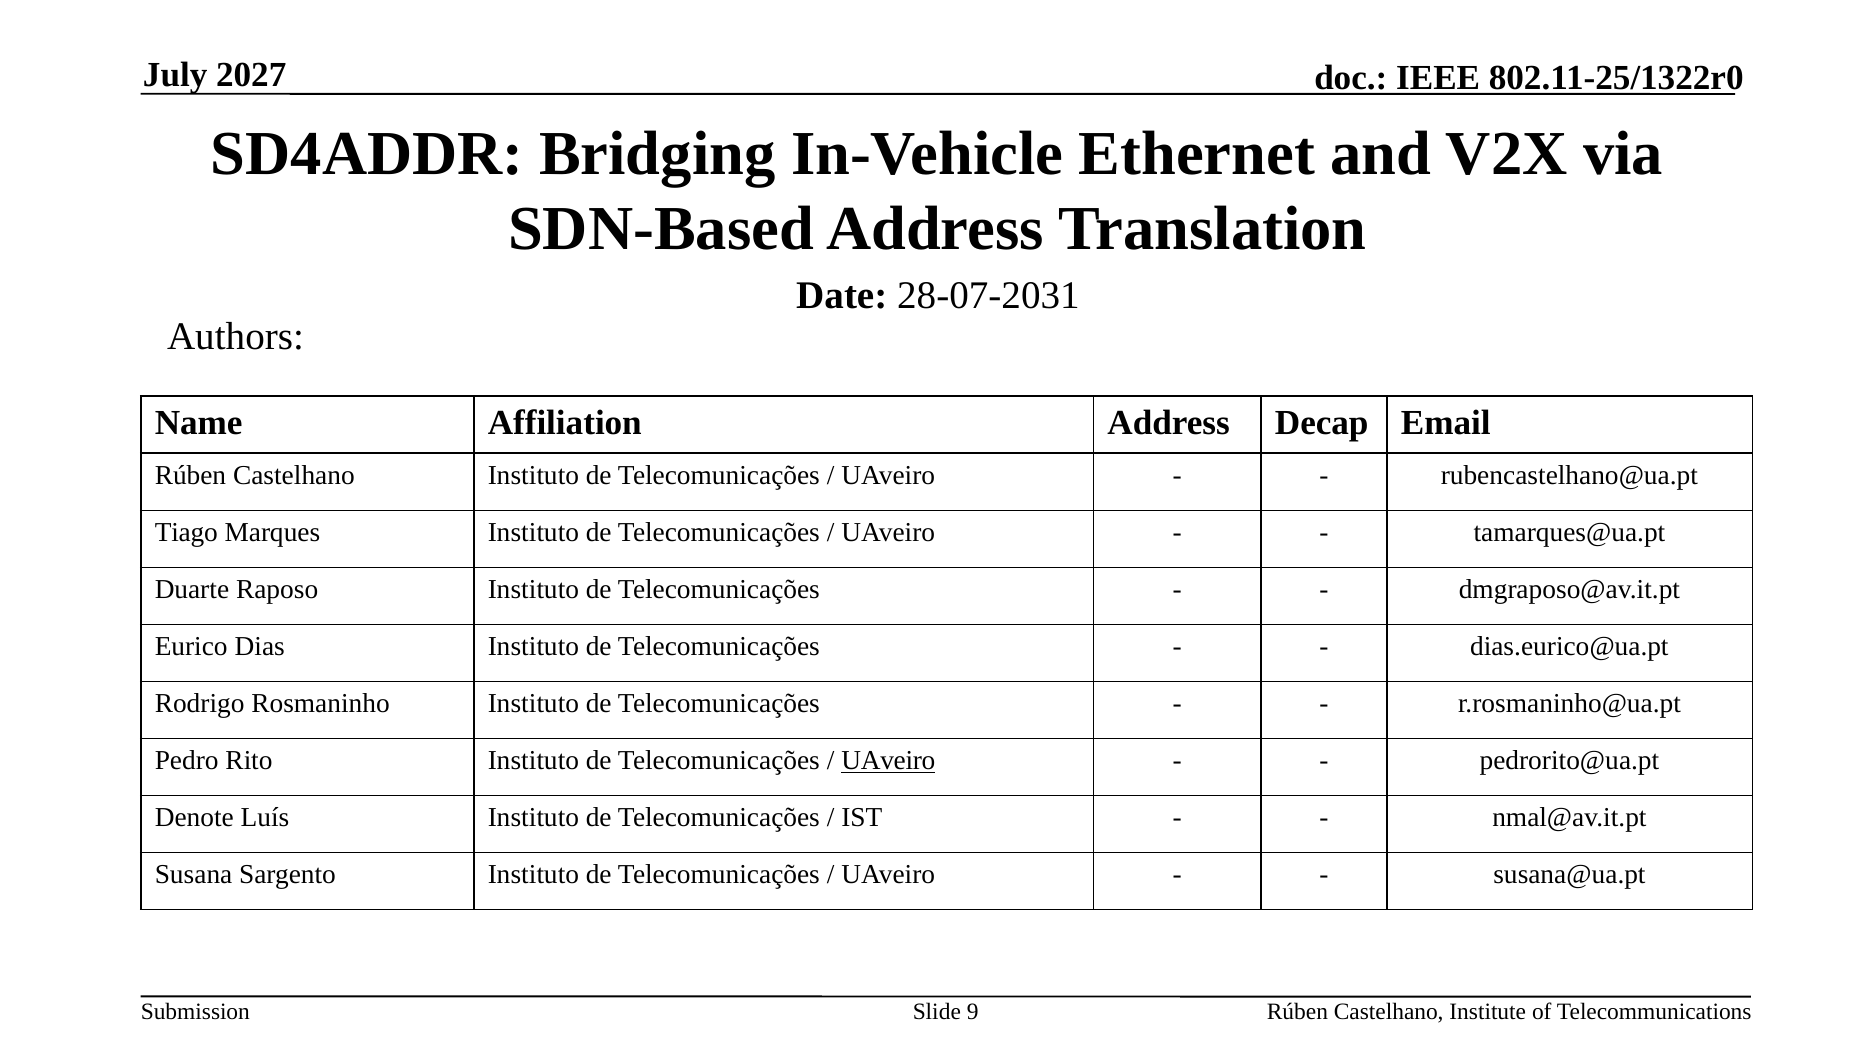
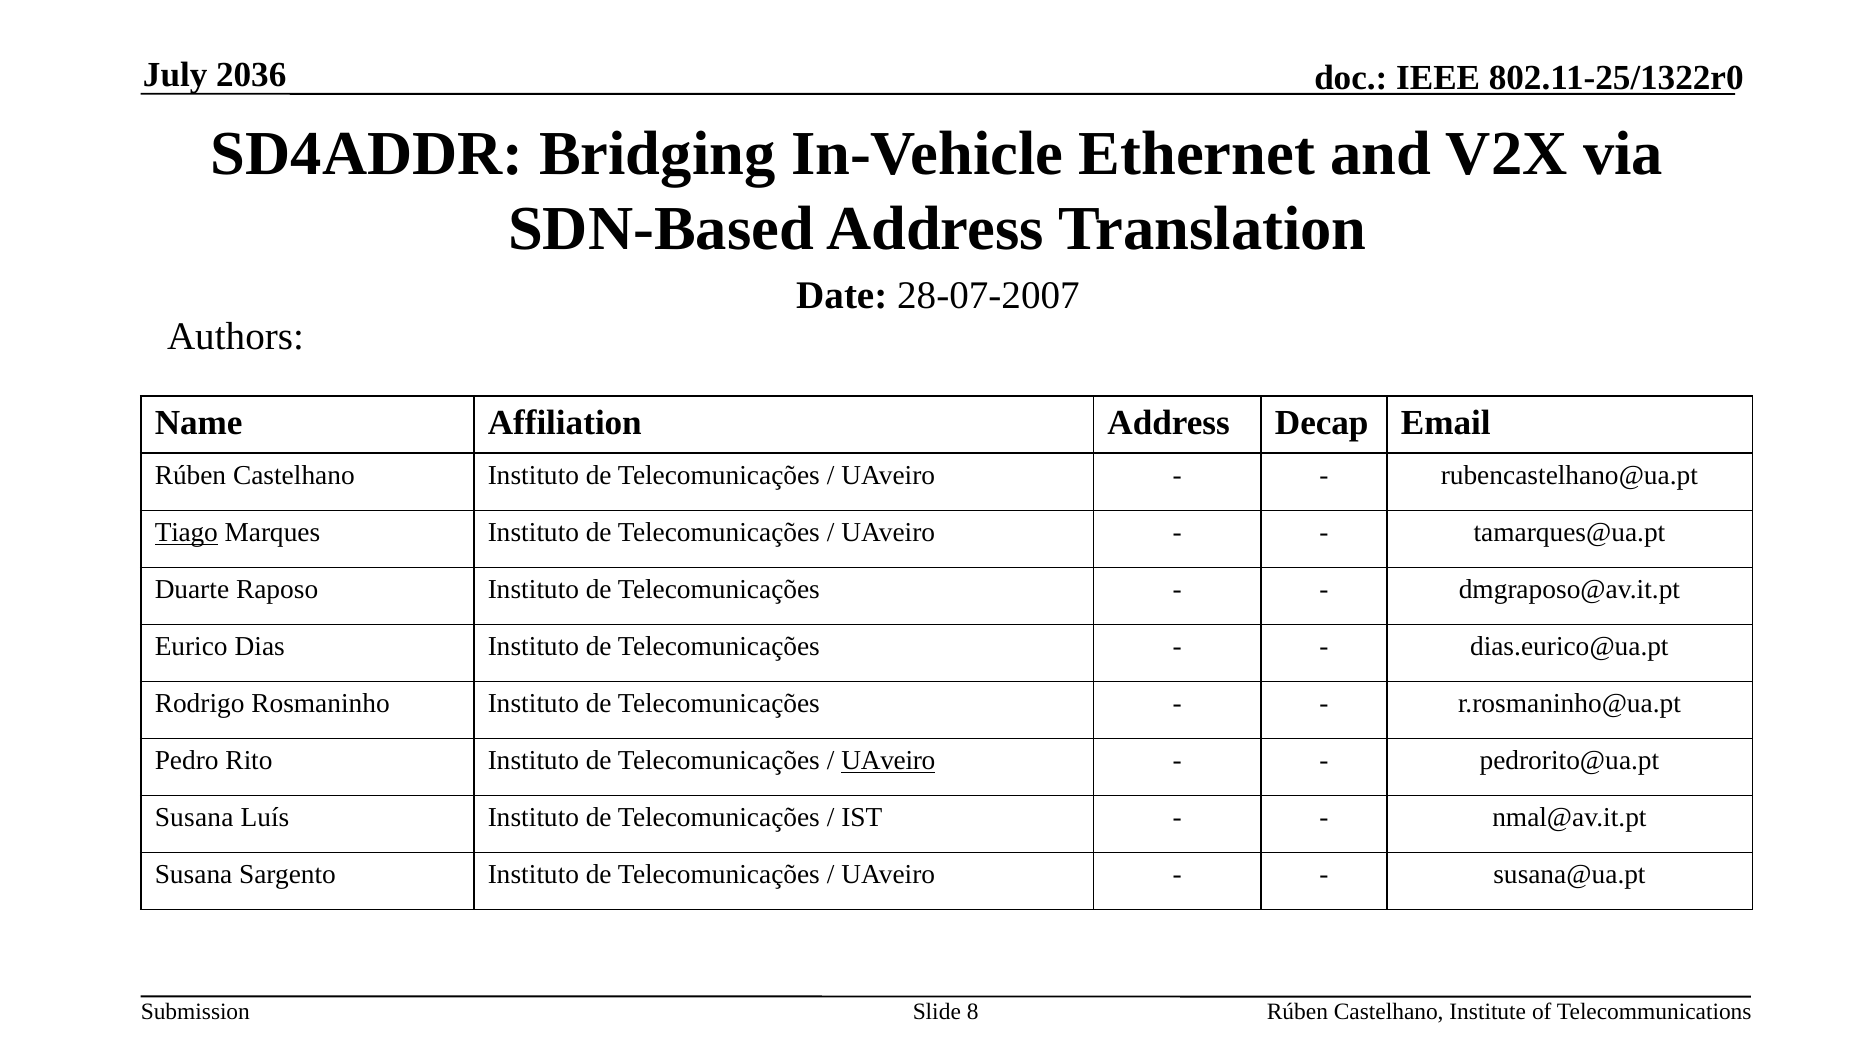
2027: 2027 -> 2036 (251, 75)
28-07-2031: 28-07-2031 -> 28-07-2007 (988, 295)
Tiago underline: none -> present (186, 533)
Denote: Denote -> Susana (194, 818)
9: 9 -> 8 (973, 1012)
